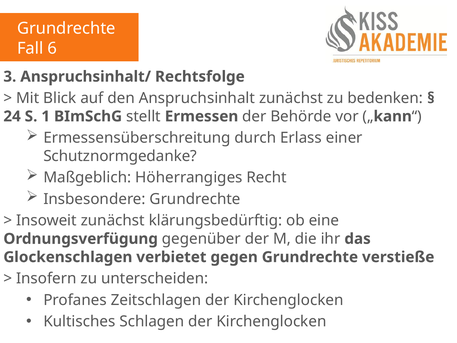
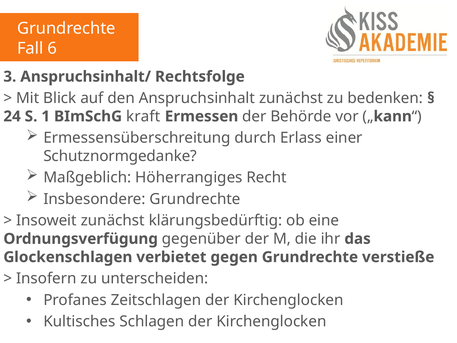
stellt: stellt -> kraft (143, 116)
